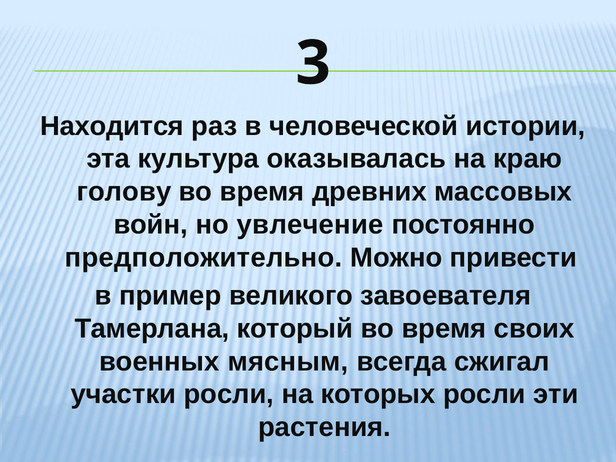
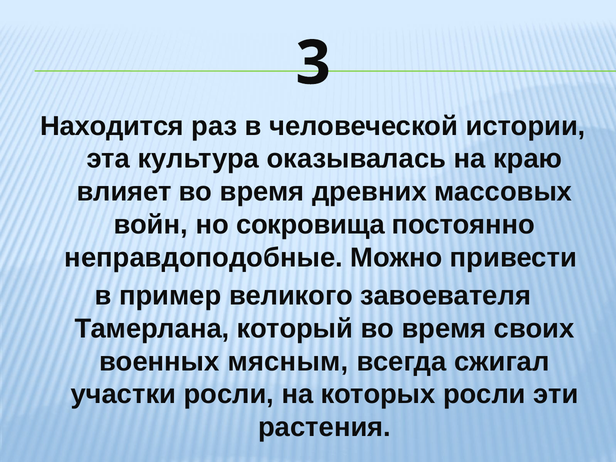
голову: голову -> влияет (124, 192)
увлечение: увлечение -> сокровища (310, 225)
предположительно: предположительно -> неправдоподобные (204, 258)
